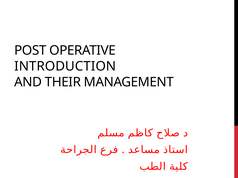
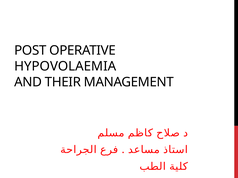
INTRODUCTION: INTRODUCTION -> HYPOVOLAEMIA (65, 66)
